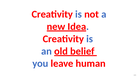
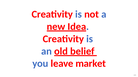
human: human -> market (91, 64)
